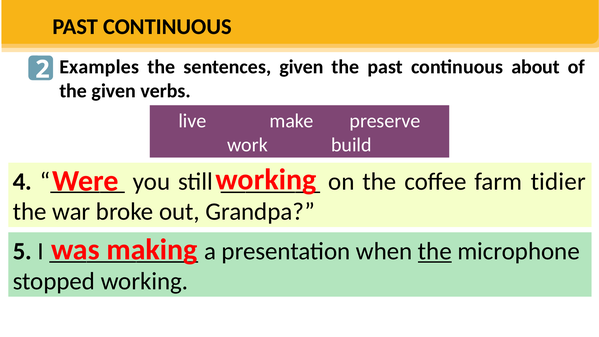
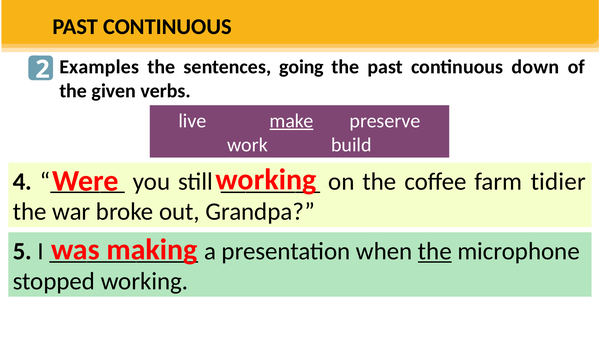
sentences given: given -> going (301, 67)
about: about -> down (535, 67)
make underline: none -> present (292, 121)
